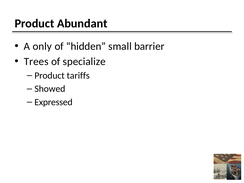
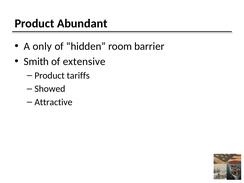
small: small -> room (120, 46)
Trees: Trees -> Smith (36, 62)
specialize: specialize -> extensive (84, 62)
Expressed: Expressed -> Attractive (53, 102)
